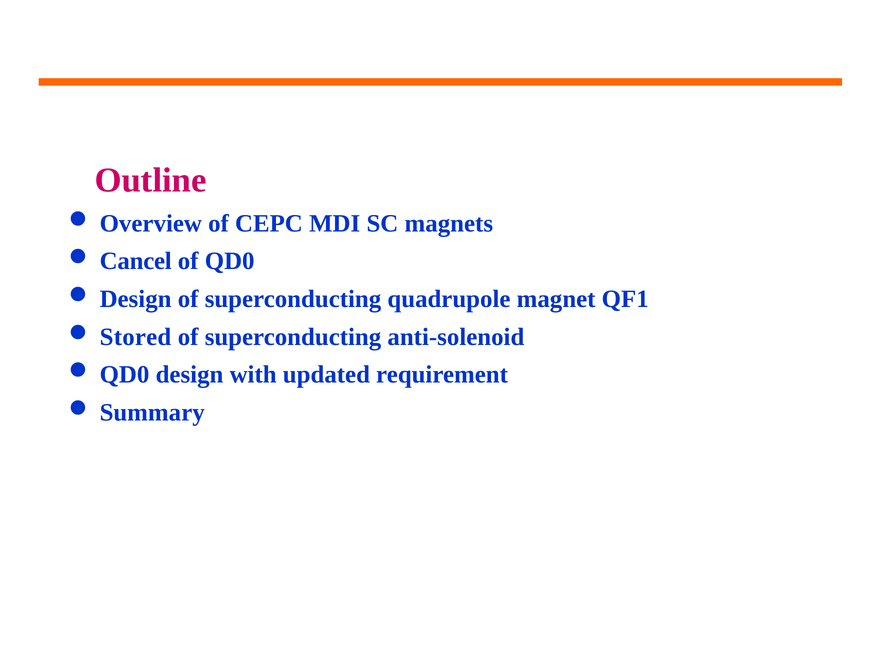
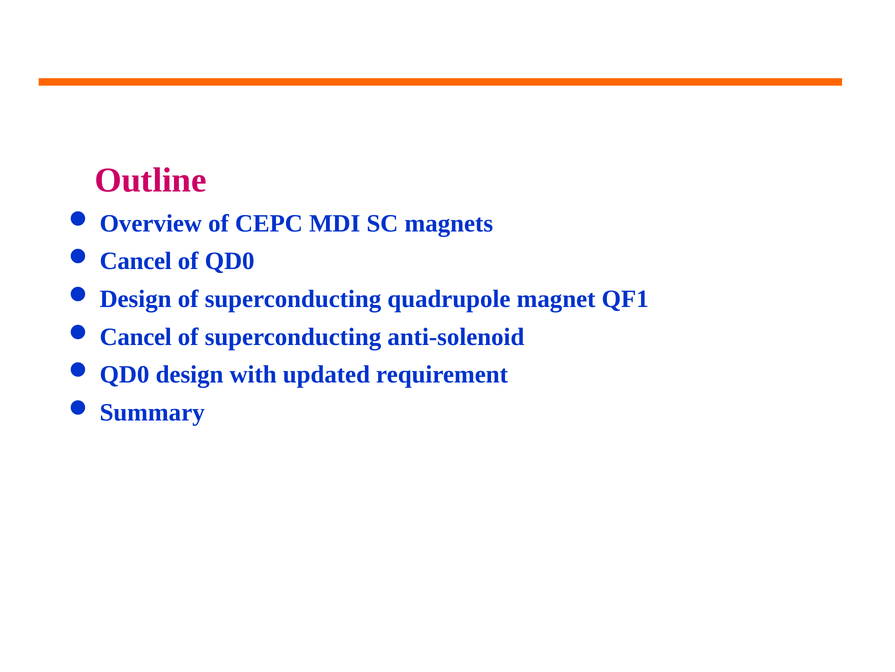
Stored: Stored -> Cancel (136, 336)
